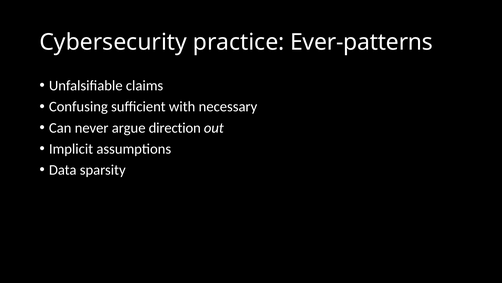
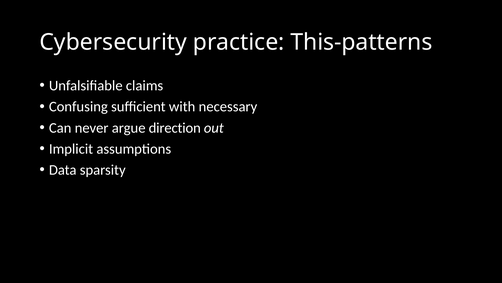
Ever-patterns: Ever-patterns -> This-patterns (361, 42)
